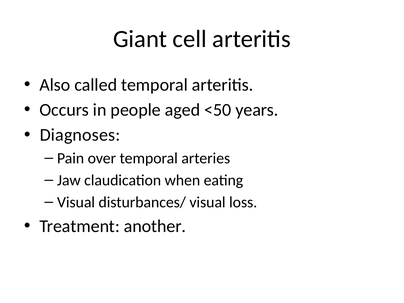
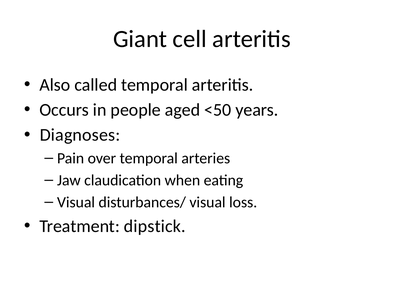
another: another -> dipstick (155, 226)
